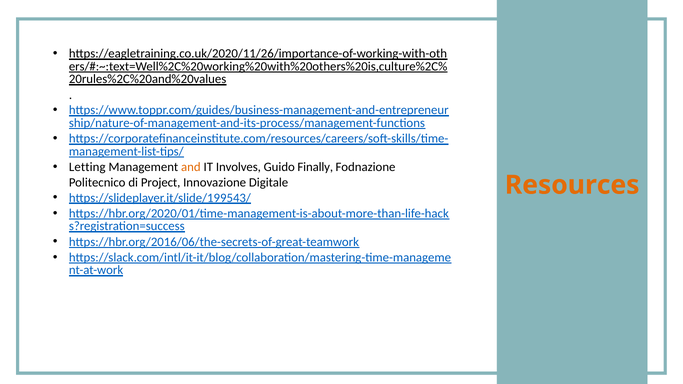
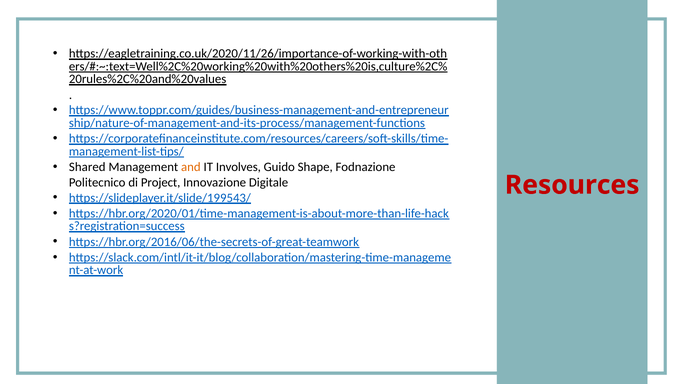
Letting: Letting -> Shared (87, 167)
Finally: Finally -> Shape (315, 167)
Resources colour: orange -> red (572, 185)
